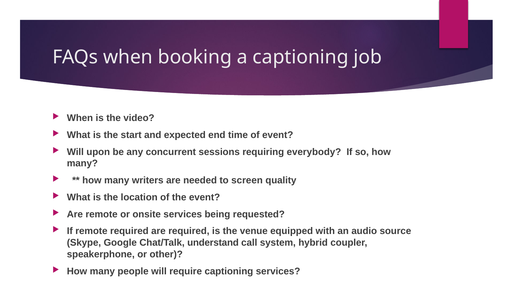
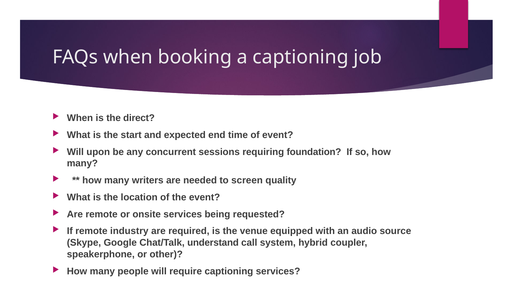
video: video -> direct (139, 118)
everybody: everybody -> foundation (314, 152)
remote required: required -> industry (129, 231)
